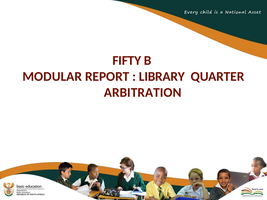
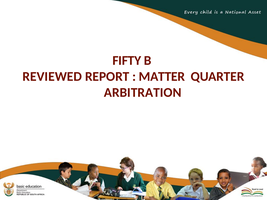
MODULAR: MODULAR -> REVIEWED (52, 77)
LIBRARY: LIBRARY -> MATTER (162, 77)
